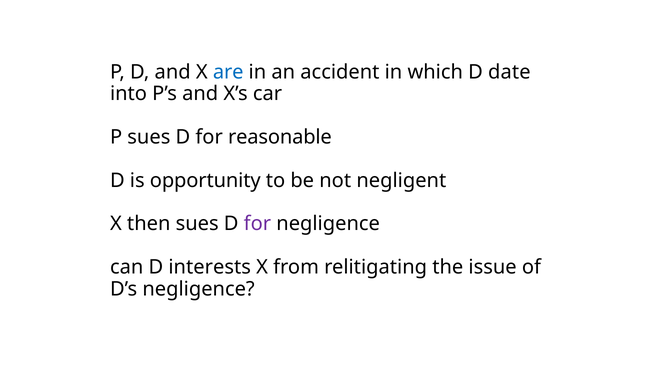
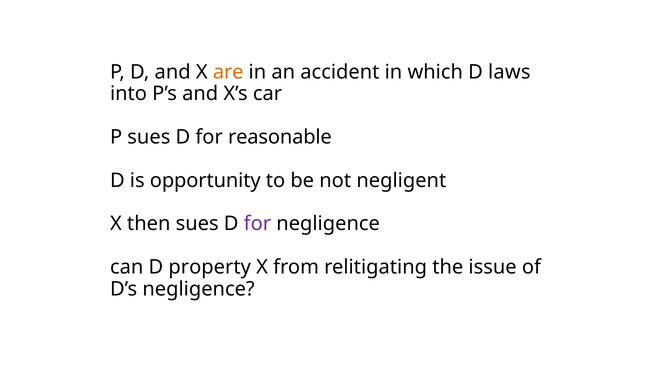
are colour: blue -> orange (228, 72)
date: date -> laws (509, 72)
interests: interests -> property (210, 267)
